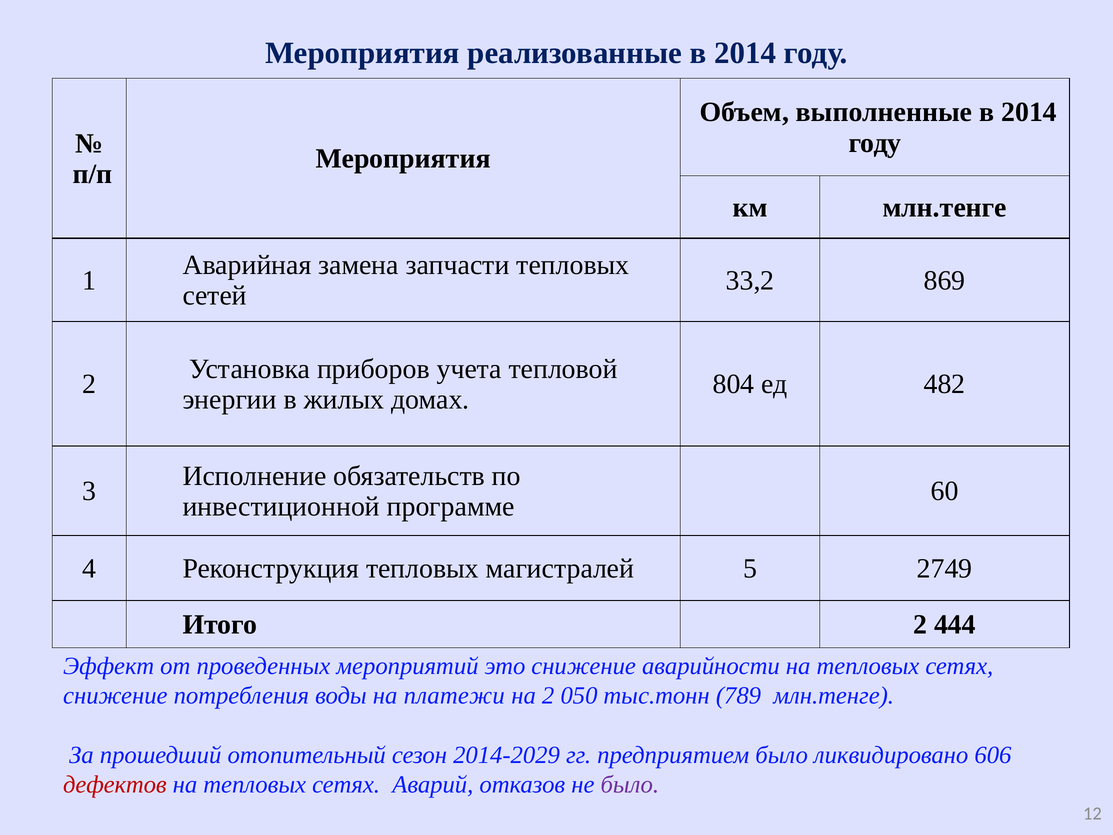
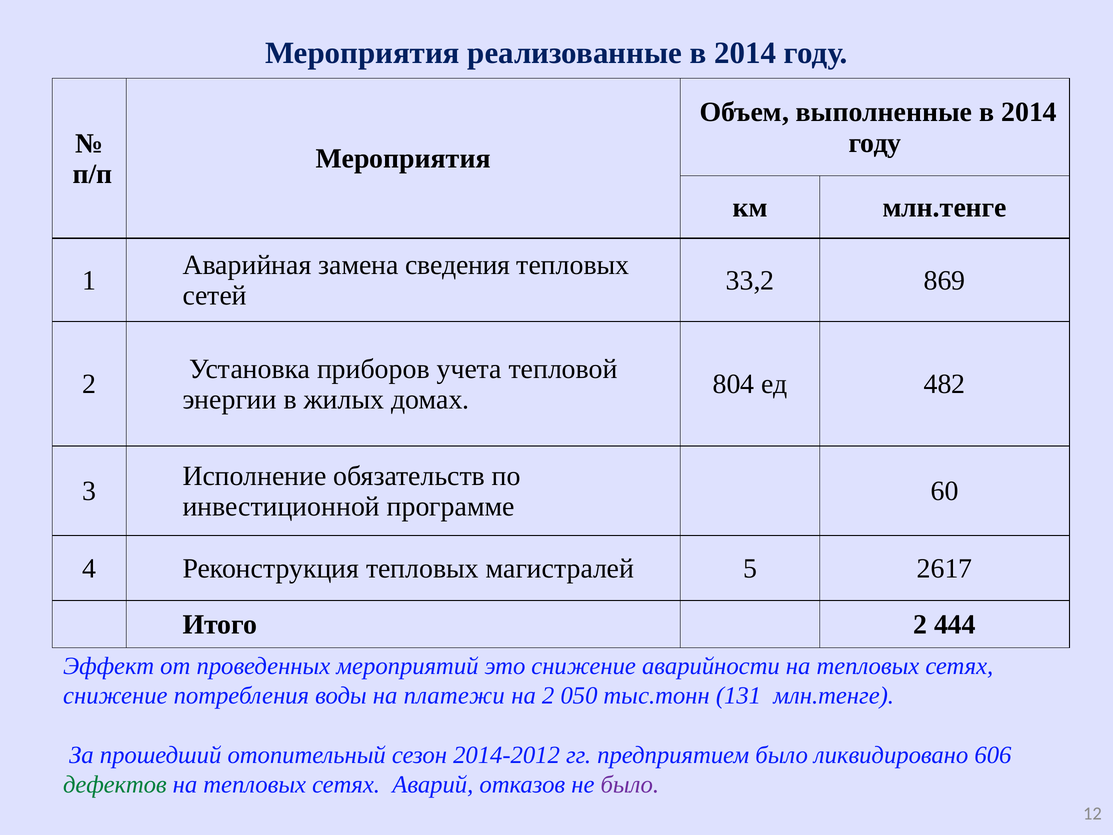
запчасти: запчасти -> сведения (458, 265)
2749: 2749 -> 2617 (945, 568)
789: 789 -> 131 (739, 695)
2014-2029: 2014-2029 -> 2014-2012 (507, 755)
дефектов colour: red -> green (115, 784)
